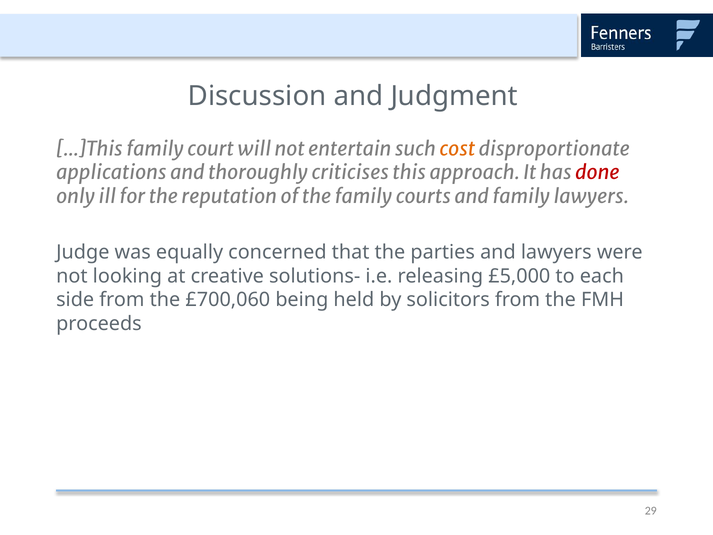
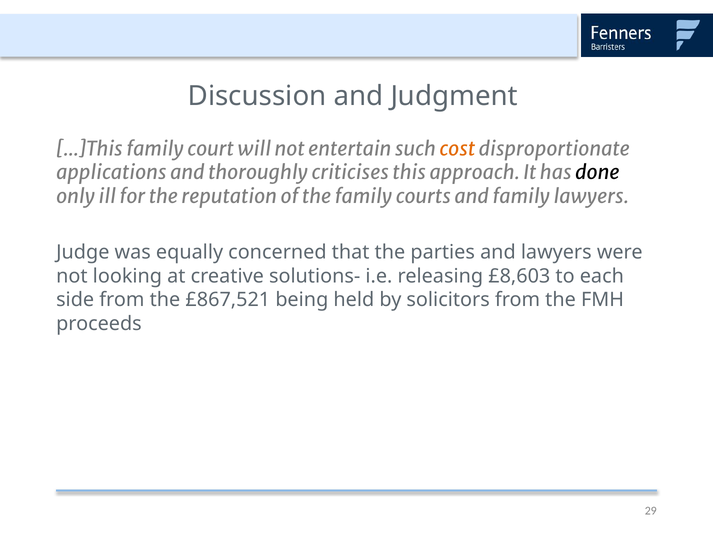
done colour: red -> black (597, 173)
£5,000: £5,000 -> £8,603 (519, 276)
£700,060: £700,060 -> £867,521 (228, 300)
